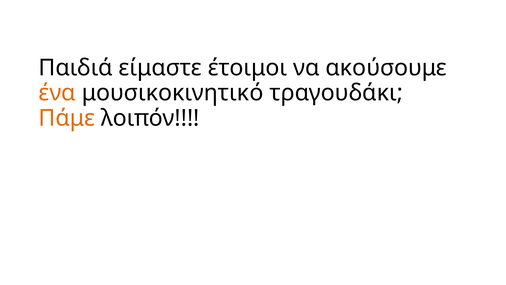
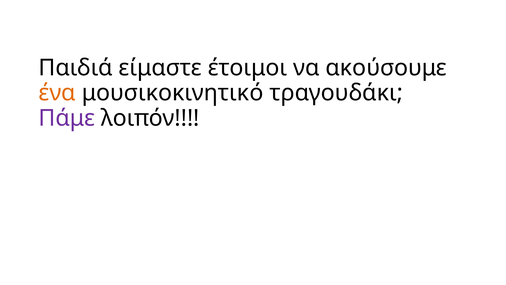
Πάμε colour: orange -> purple (67, 118)
